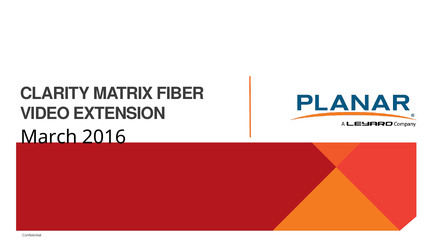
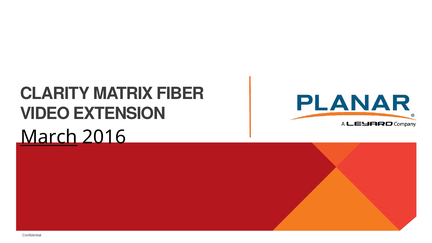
March underline: none -> present (49, 137)
